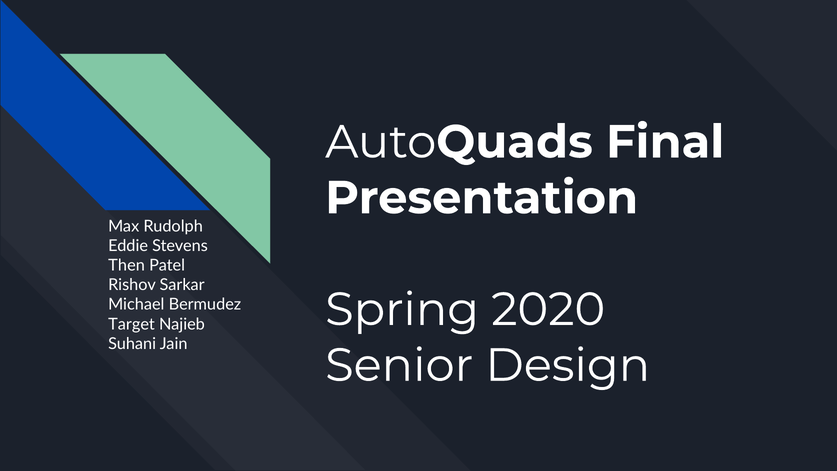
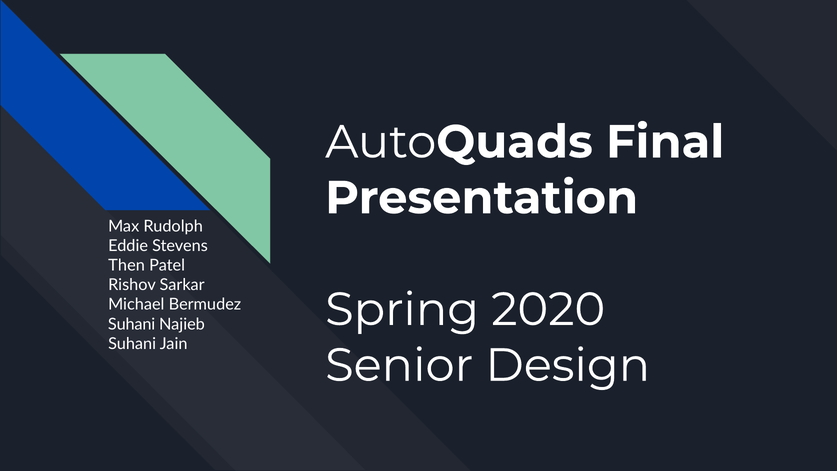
Target: Target -> Suhani (132, 324)
